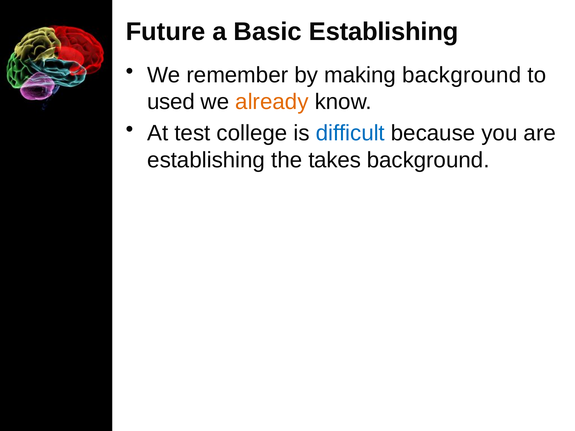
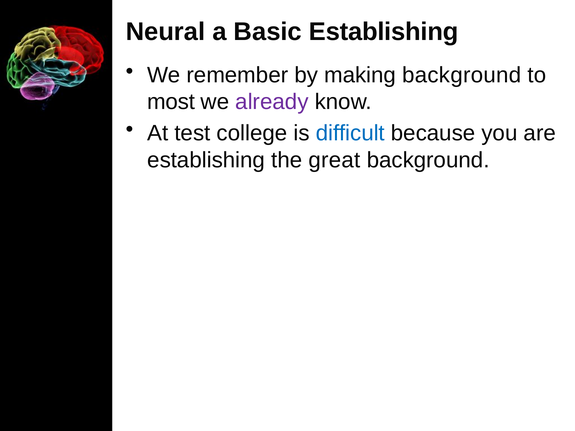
Future: Future -> Neural (165, 32)
used: used -> most (171, 102)
already colour: orange -> purple (272, 102)
takes: takes -> great (334, 160)
